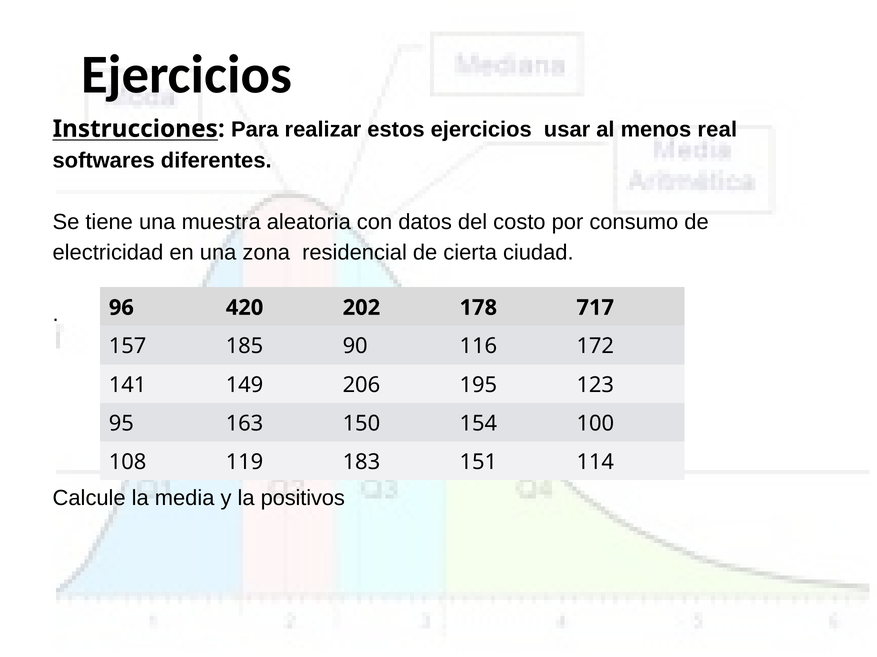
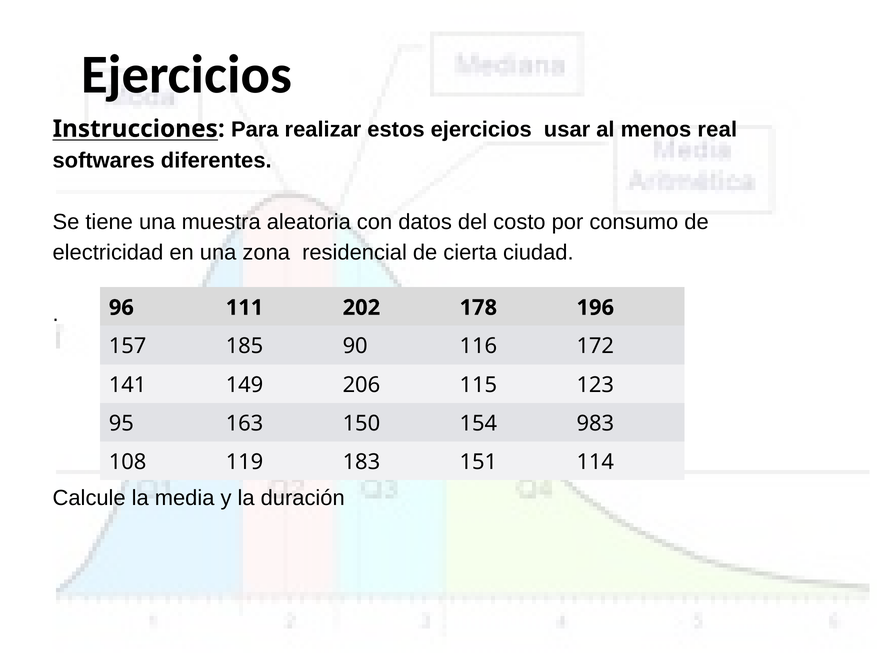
420: 420 -> 111 (245, 308)
717: 717 -> 196 (595, 308)
195: 195 -> 115 (478, 385)
100: 100 -> 983 (595, 424)
positivos: positivos -> duración (303, 499)
